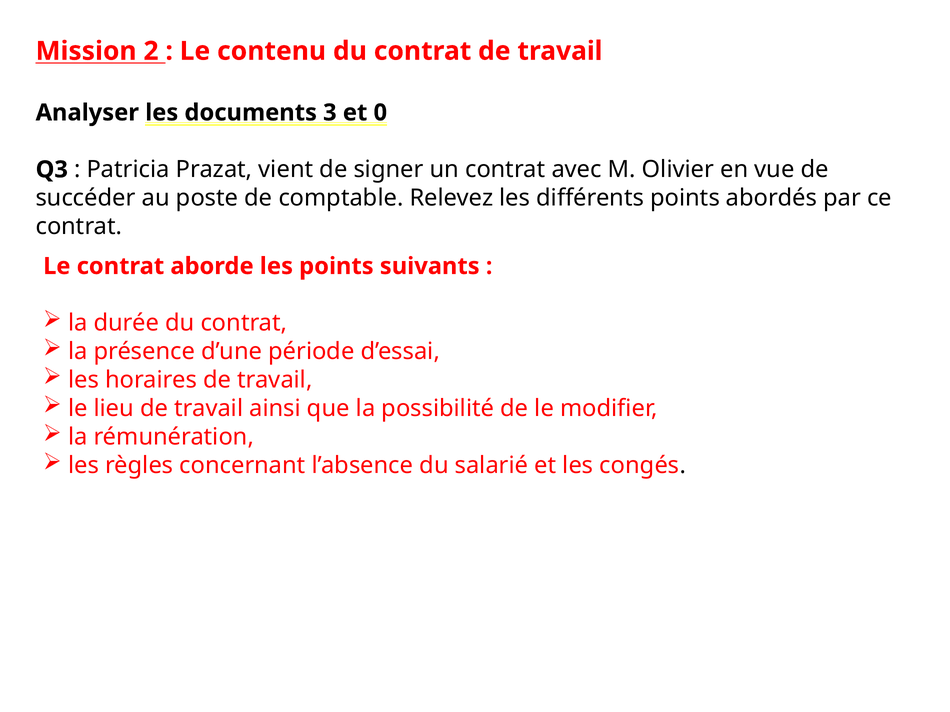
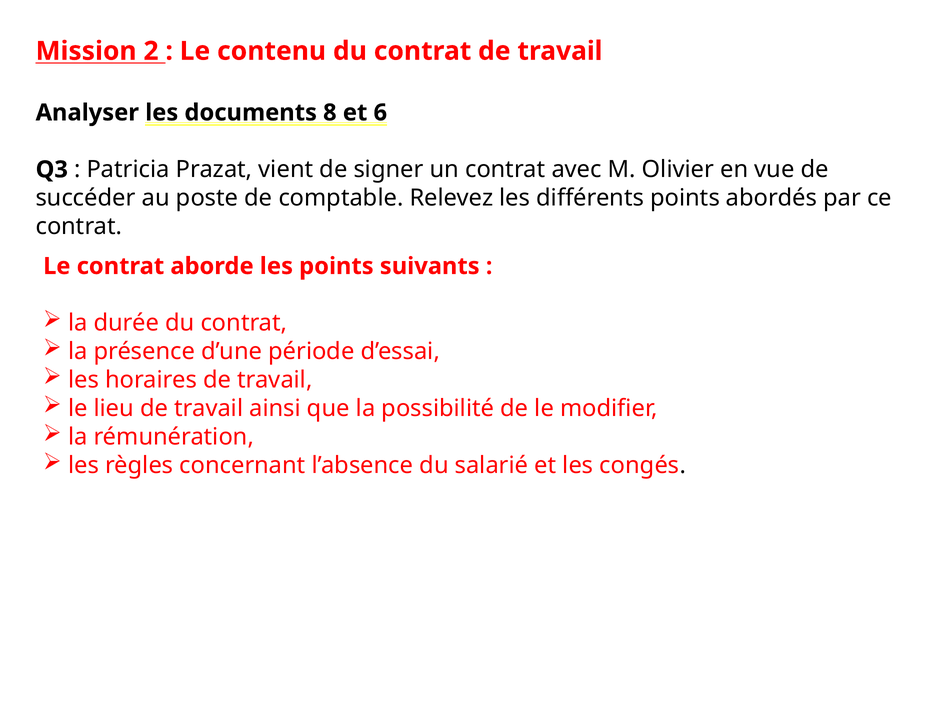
3: 3 -> 8 (330, 113)
0: 0 -> 6 (380, 113)
